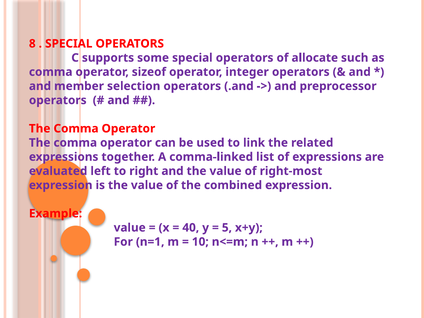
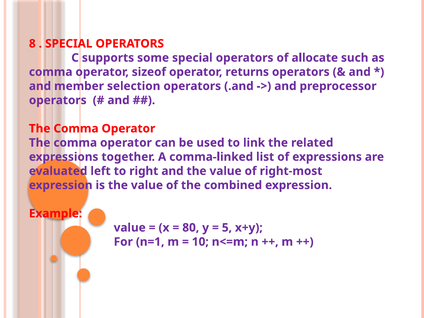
integer: integer -> returns (247, 72)
40: 40 -> 80 (191, 228)
